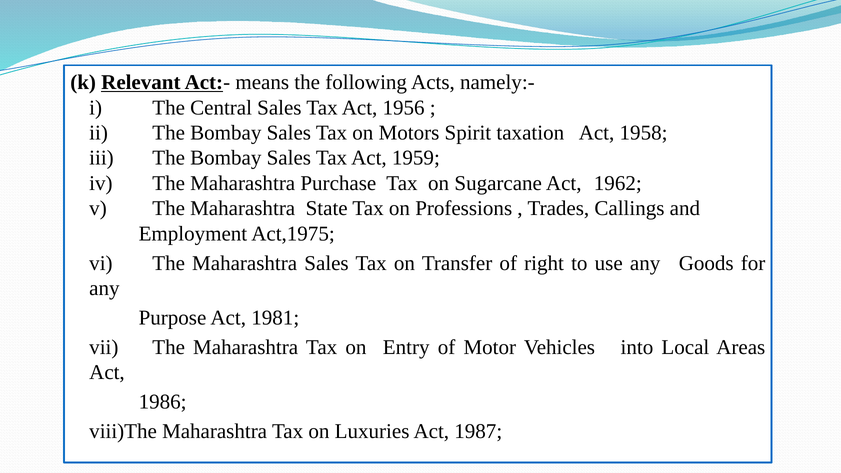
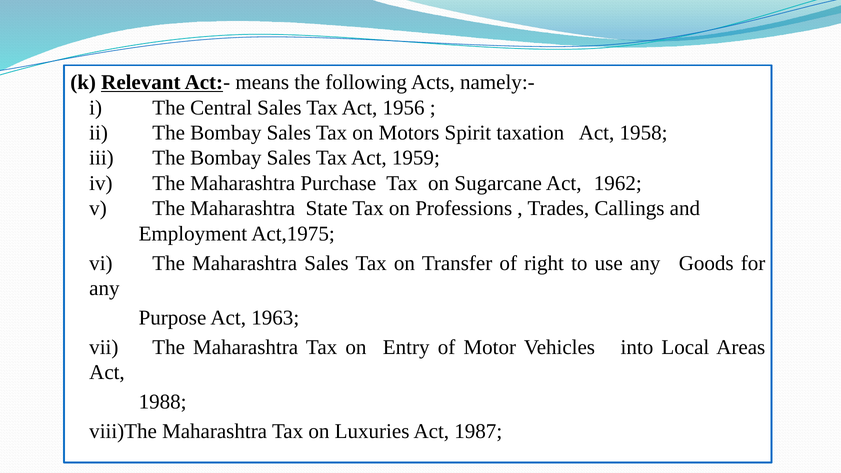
1981: 1981 -> 1963 (275, 318)
1986: 1986 -> 1988 (163, 402)
